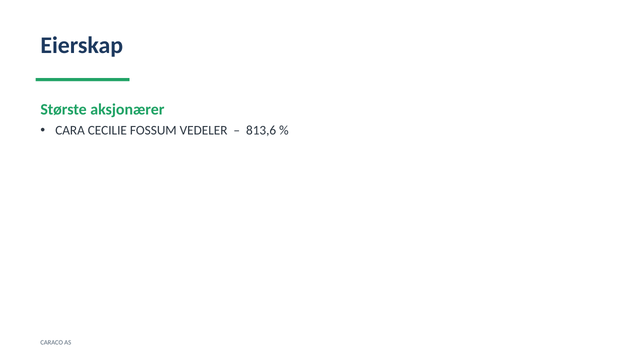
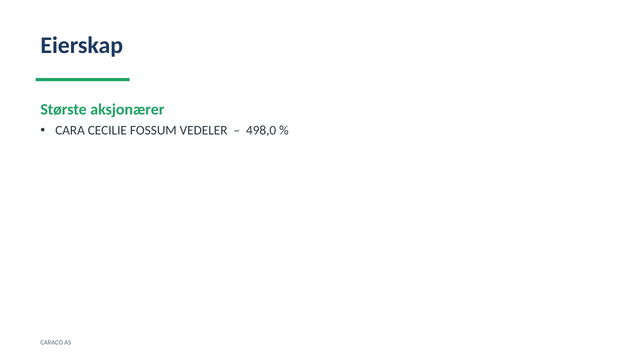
813,6: 813,6 -> 498,0 (261, 131)
